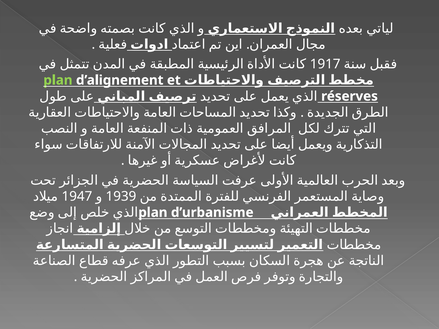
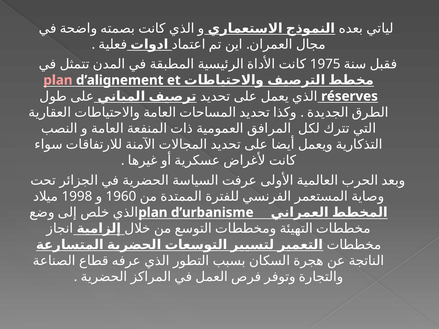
1917: 1917 -> 1975 (325, 64)
plan colour: light green -> pink (58, 80)
1947: 1947 -> 1998 (77, 197)
1939: 1939 -> 1960 (121, 197)
